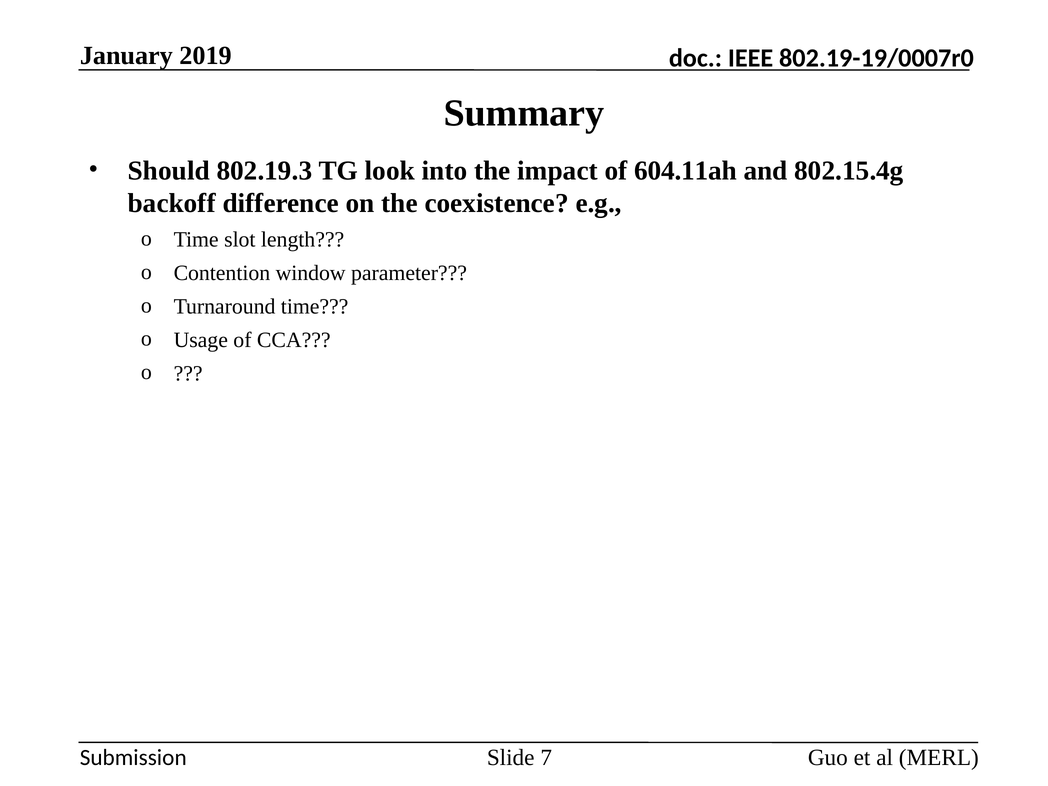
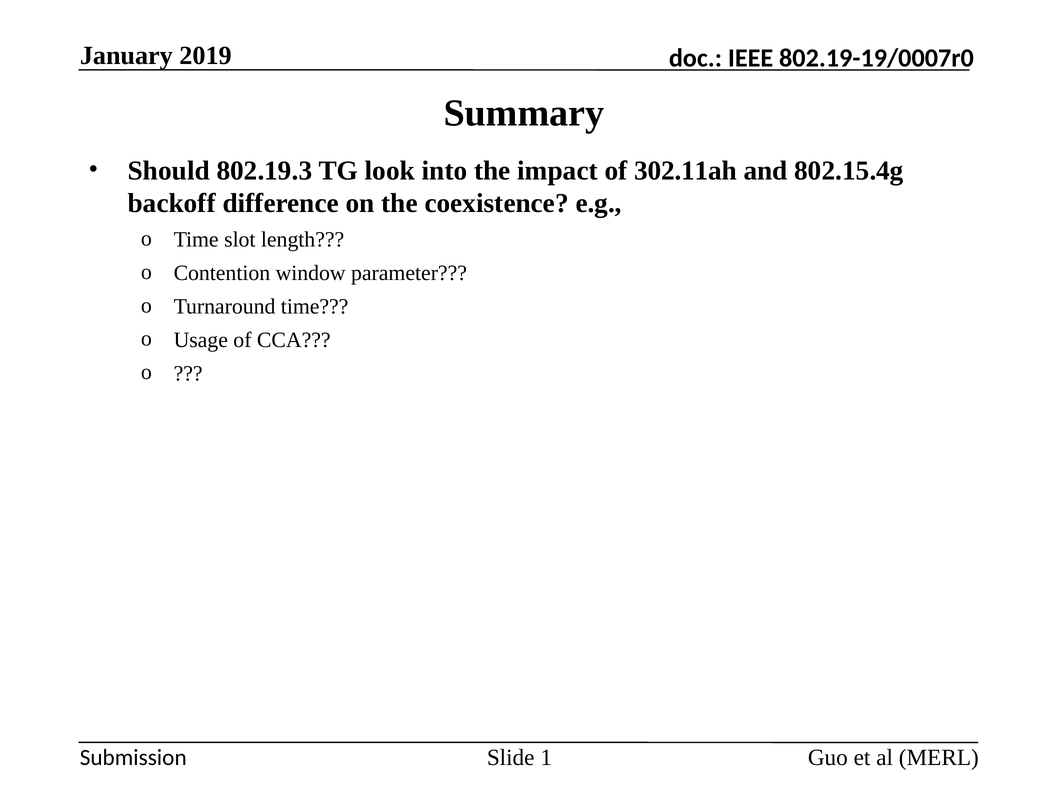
604.11ah: 604.11ah -> 302.11ah (686, 171)
7: 7 -> 1 (546, 758)
